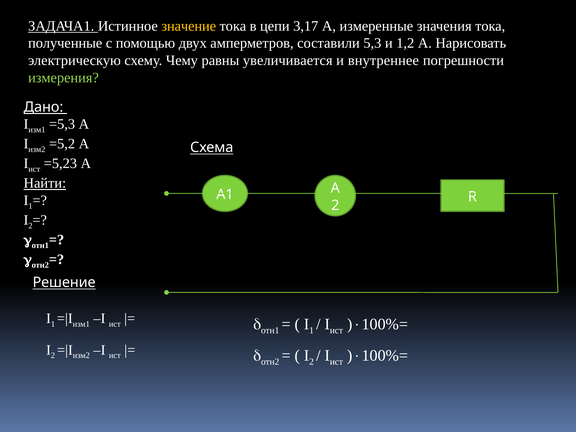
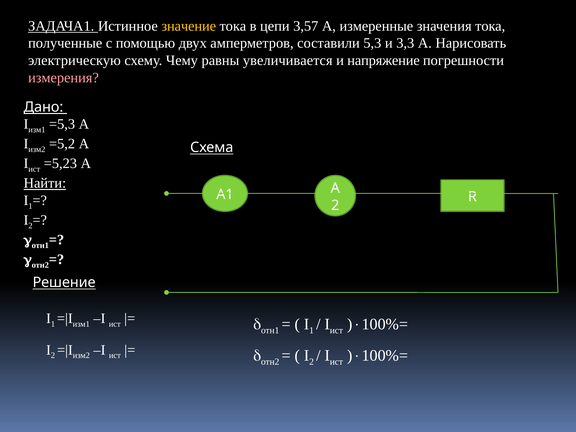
3,17: 3,17 -> 3,57 (306, 26)
1,2: 1,2 -> 3,3 (405, 43)
внутреннее: внутреннее -> напряжение (384, 61)
измерения colour: light green -> pink (63, 78)
